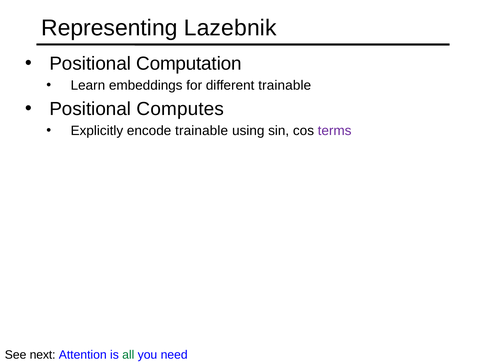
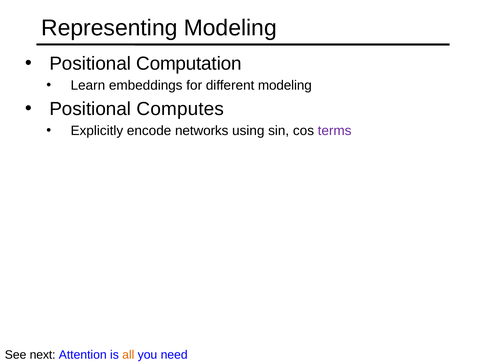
Representing Lazebnik: Lazebnik -> Modeling (230, 28)
different trainable: trainable -> modeling (285, 85)
encode trainable: trainable -> networks (202, 131)
all colour: green -> orange (128, 355)
